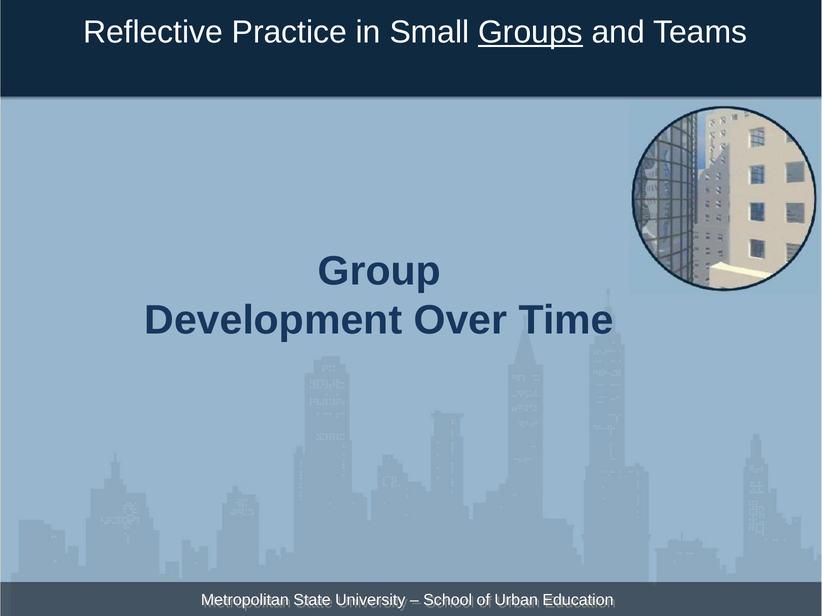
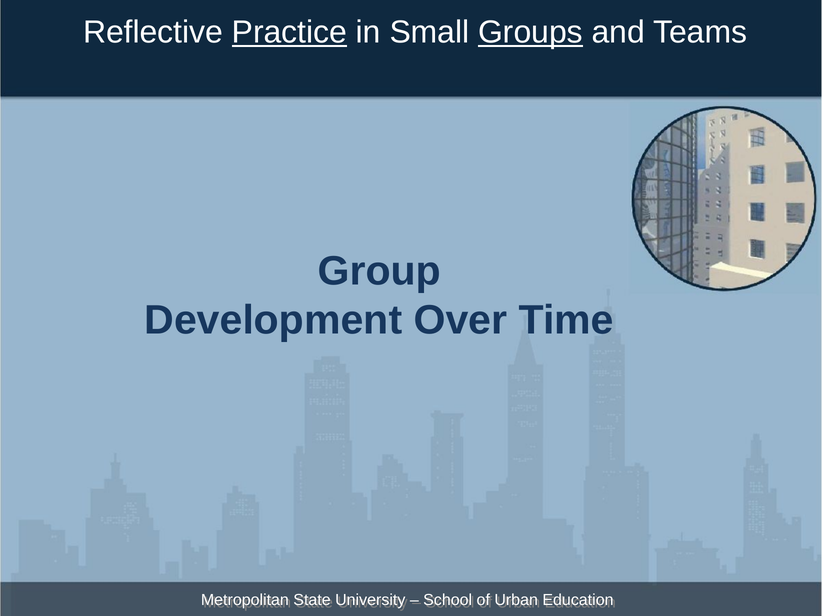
Practice underline: none -> present (289, 32)
